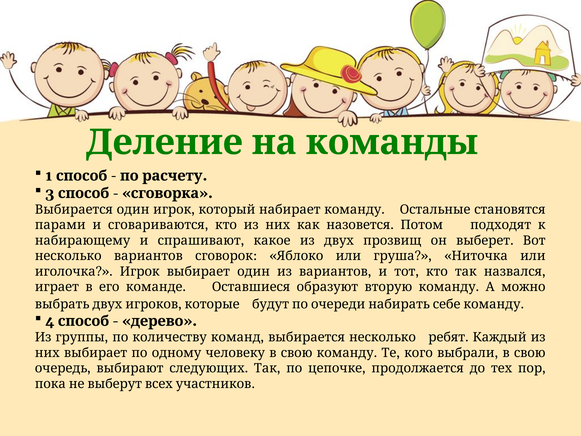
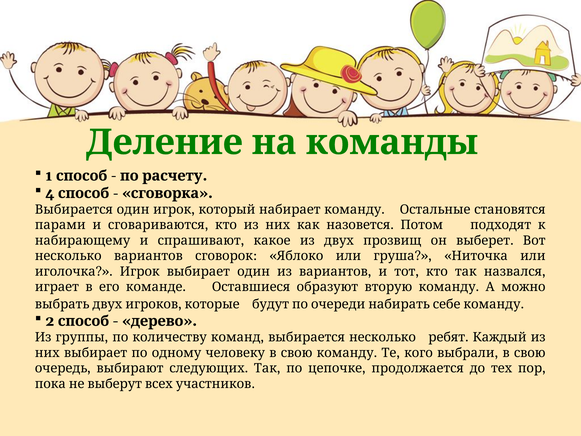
3: 3 -> 4 (50, 193)
4: 4 -> 2 (50, 321)
